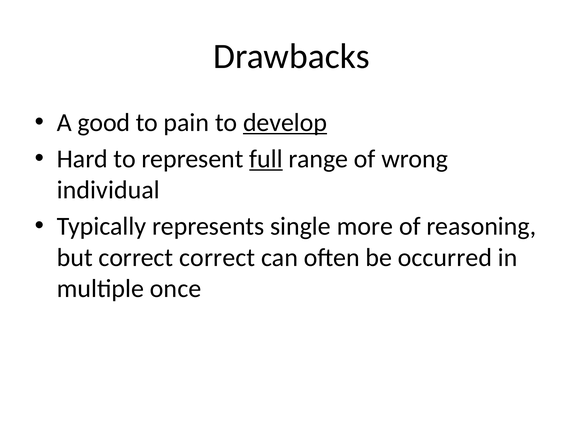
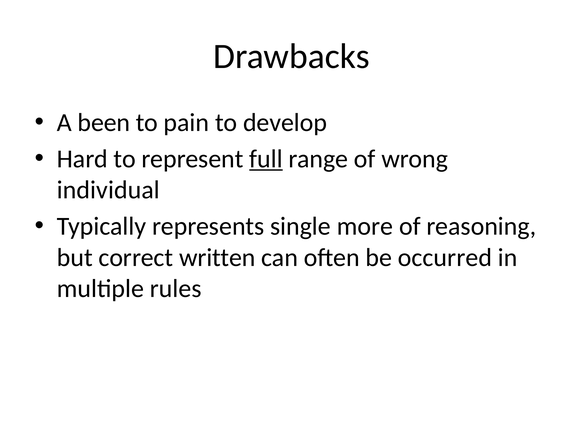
good: good -> been (104, 122)
develop underline: present -> none (285, 122)
correct correct: correct -> written (217, 257)
once: once -> rules (176, 288)
